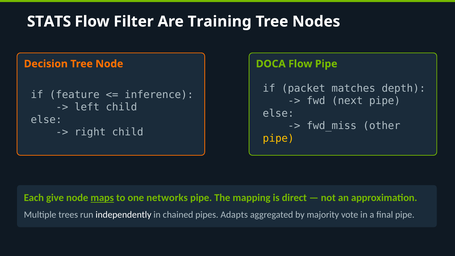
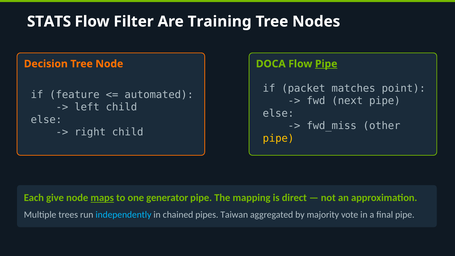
Pipe underline: none -> present (326, 64)
depth: depth -> point (404, 88)
inference: inference -> automated (159, 95)
networks: networks -> generator (167, 198)
independently colour: white -> light blue (123, 215)
Adapts: Adapts -> Taiwan (234, 215)
